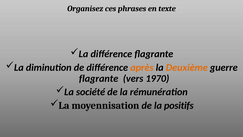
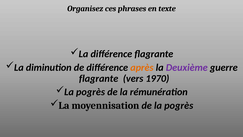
Deuxième colour: orange -> purple (187, 67)
société: société -> pogrès (91, 92)
de la positifs: positifs -> pogrès (179, 105)
